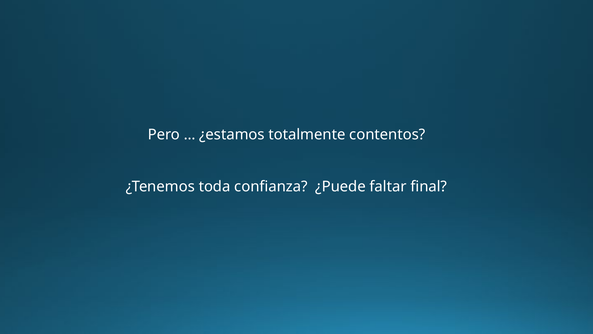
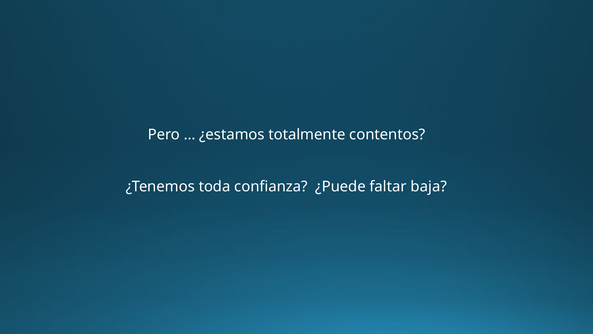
final: final -> baja (429, 186)
